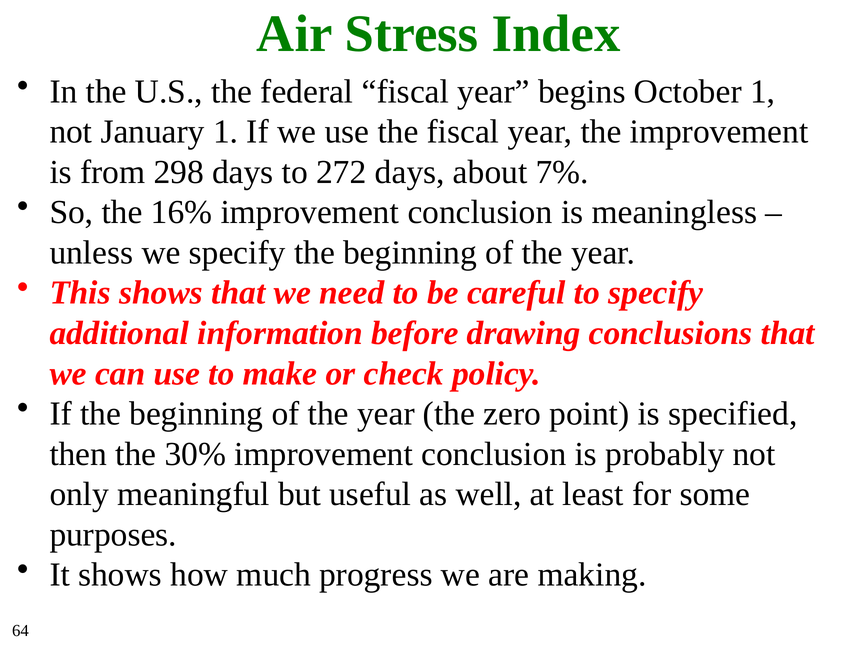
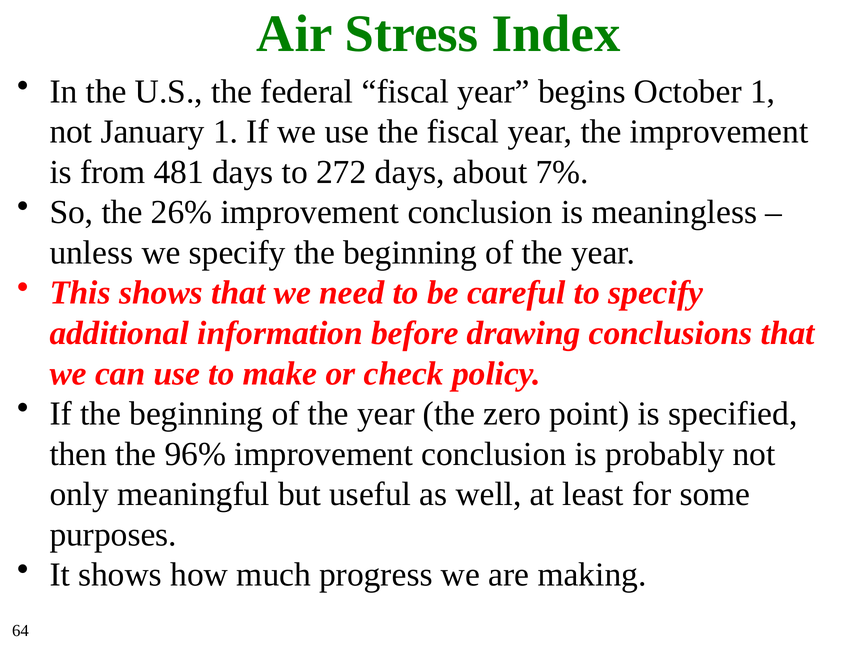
298: 298 -> 481 (179, 172)
16%: 16% -> 26% (182, 212)
30%: 30% -> 96% (195, 454)
